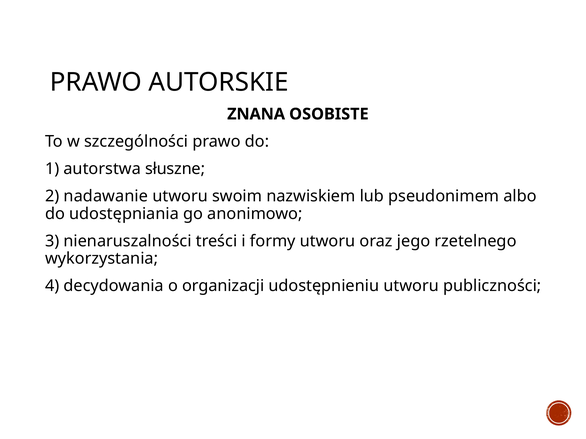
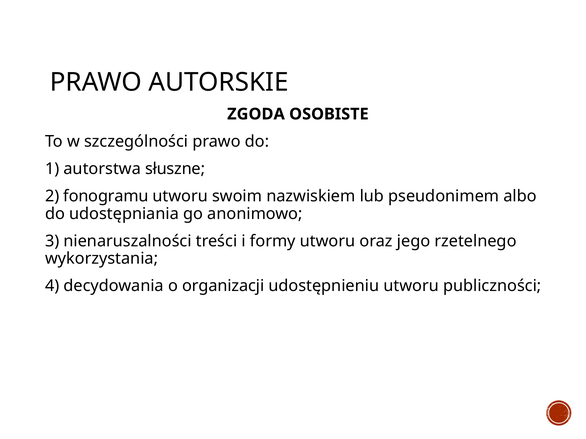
ZNANA: ZNANA -> ZGODA (256, 114)
nadawanie: nadawanie -> fonogramu (106, 196)
